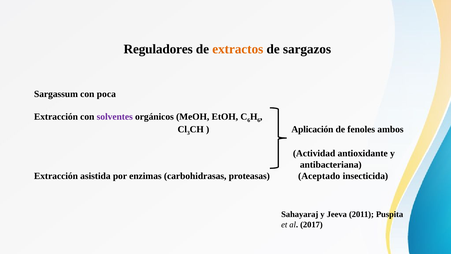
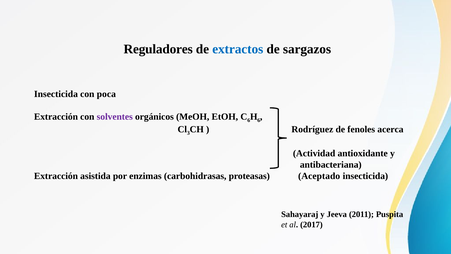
extractos colour: orange -> blue (238, 49)
Sargassum: Sargassum -> Insecticida (56, 94)
Aplicación: Aplicación -> Rodríguez (312, 129)
ambos: ambos -> acerca (390, 129)
